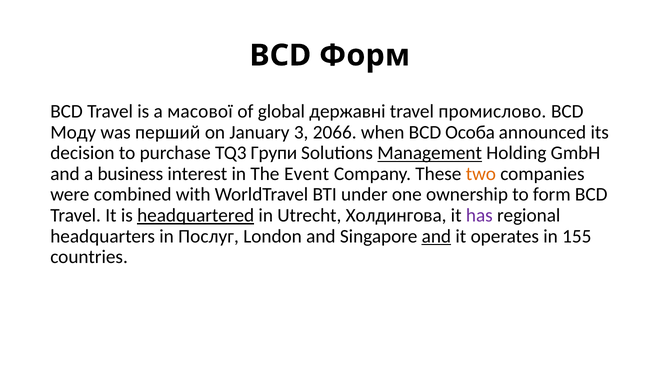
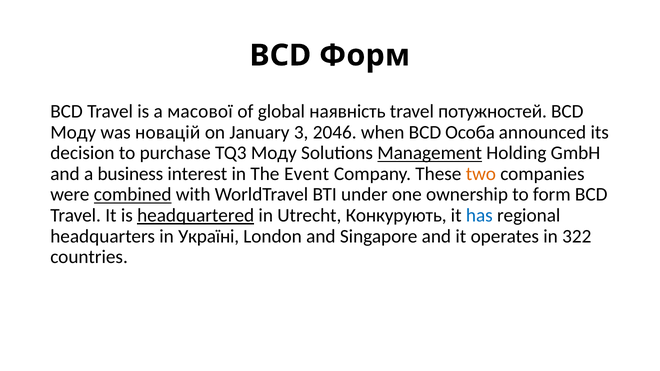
державні: державні -> наявність (347, 112)
промислово: промислово -> потужностей (493, 112)
перший: перший -> новацій (168, 132)
2066: 2066 -> 2046 (335, 132)
TQ3 Групи: Групи -> Моду (274, 153)
combined underline: none -> present (133, 195)
Холдингова: Холдингова -> Конкурують (396, 216)
has colour: purple -> blue (479, 216)
Послуг: Послуг -> Україні (209, 236)
and underline: present -> none (436, 236)
155: 155 -> 322 (577, 236)
